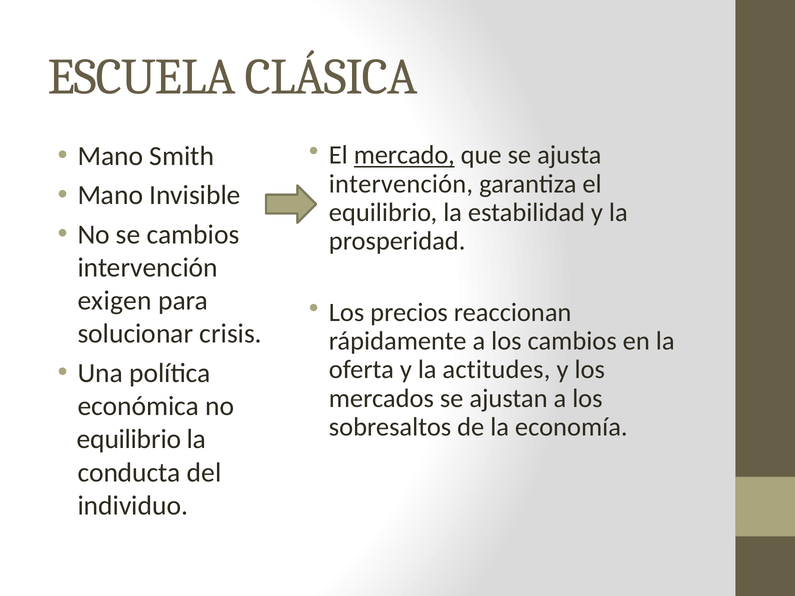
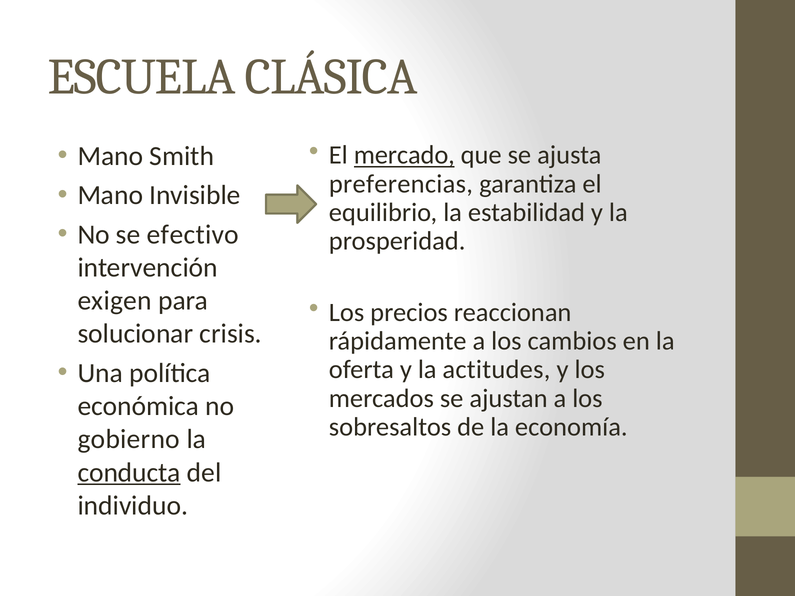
intervención: intervención -> preferencias (401, 184)
se cambios: cambios -> efectivo (193, 235)
equilibrio: equilibrio -> gobierno (129, 440)
conducta underline: none -> present (129, 473)
